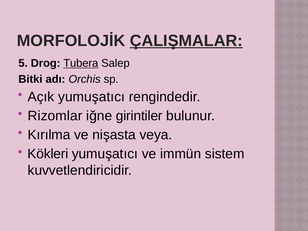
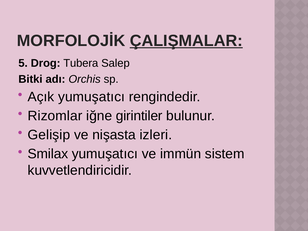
Tubera underline: present -> none (81, 63)
Kırılma: Kırılma -> Gelişip (49, 135)
veya: veya -> izleri (156, 135)
Kökleri: Kökleri -> Smilax (48, 154)
